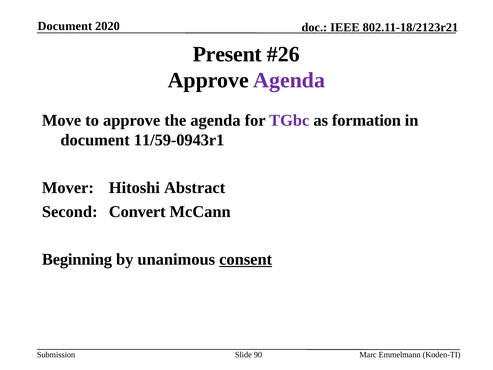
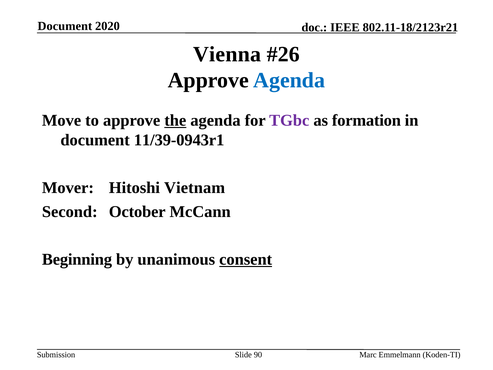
Present: Present -> Vienna (227, 54)
Agenda colour: purple -> blue (289, 80)
the underline: none -> present (175, 120)
11/59-0943r1: 11/59-0943r1 -> 11/39-0943r1 (179, 140)
Abstract: Abstract -> Vietnam (195, 188)
Convert: Convert -> October (137, 212)
